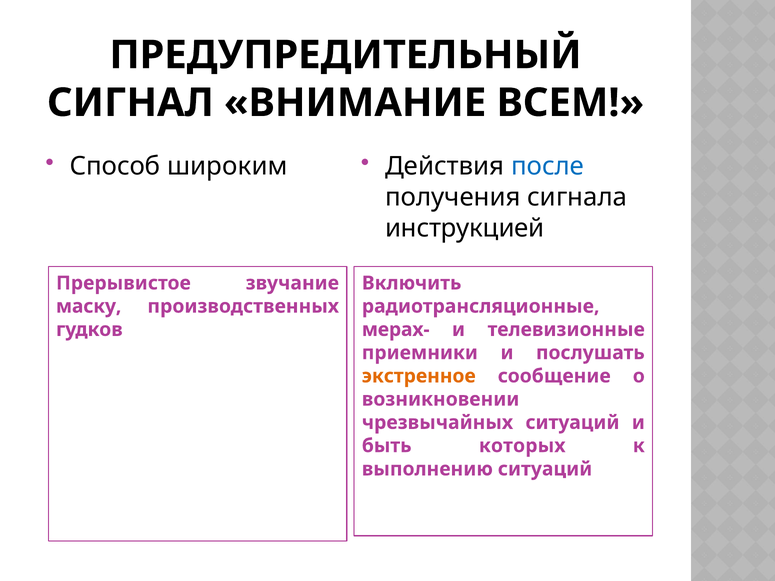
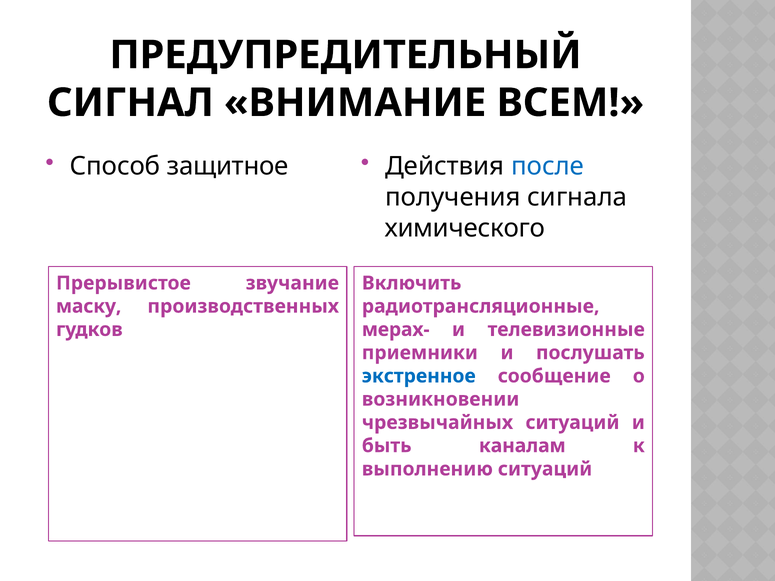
широким: широким -> защитное (228, 166)
инструкцией: инструкцией -> химического (465, 228)
экстренное colour: orange -> blue (419, 376)
которых: которых -> каналам (522, 446)
